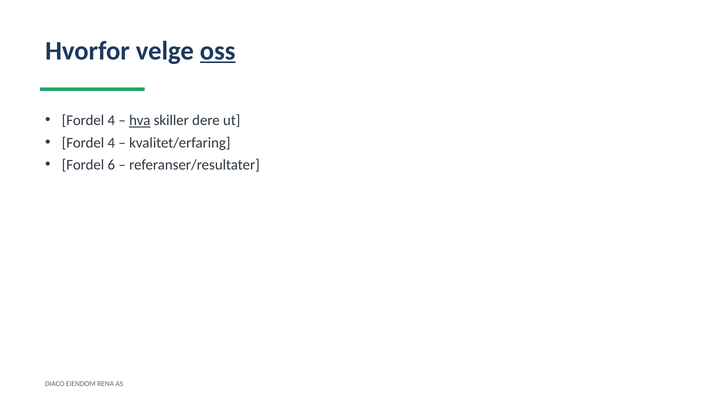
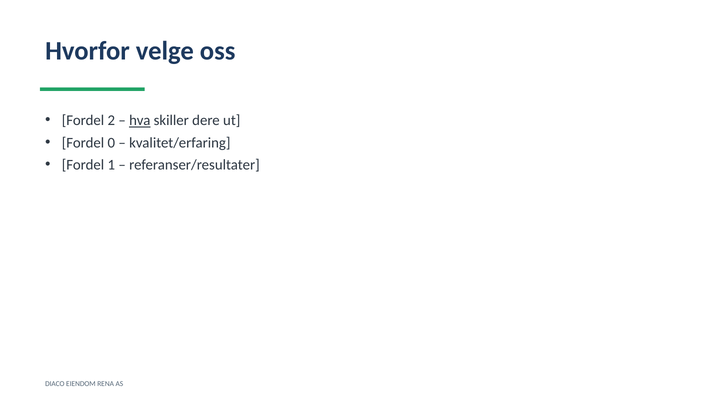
oss underline: present -> none (218, 51)
4: 4 -> 2 (111, 120)
4: 4 -> 0 (111, 142)
6: 6 -> 1 (111, 165)
